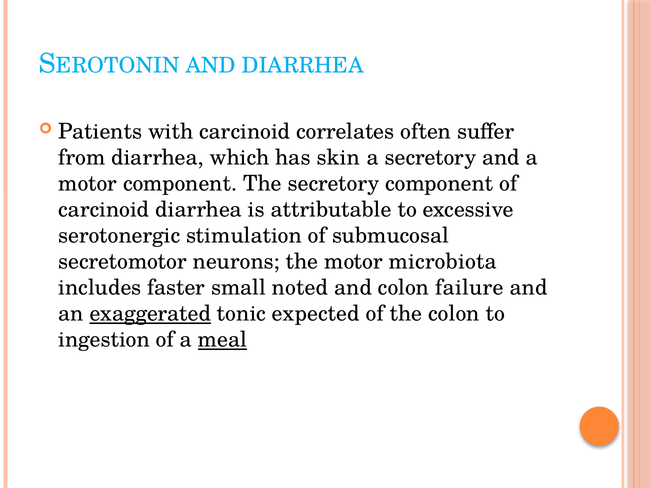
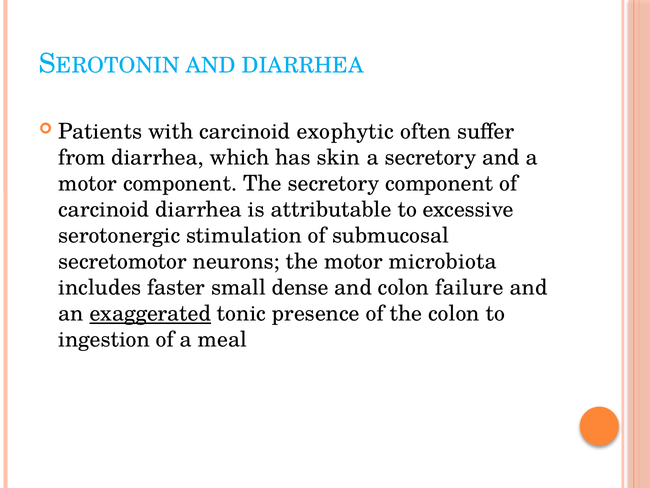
correlates: correlates -> exophytic (345, 131)
noted: noted -> dense (300, 287)
expected: expected -> presence (316, 313)
meal underline: present -> none (222, 339)
